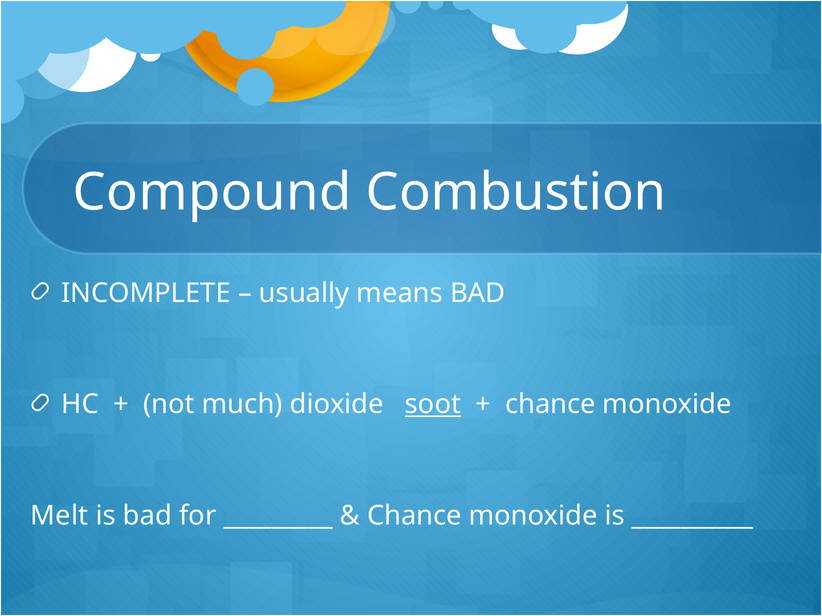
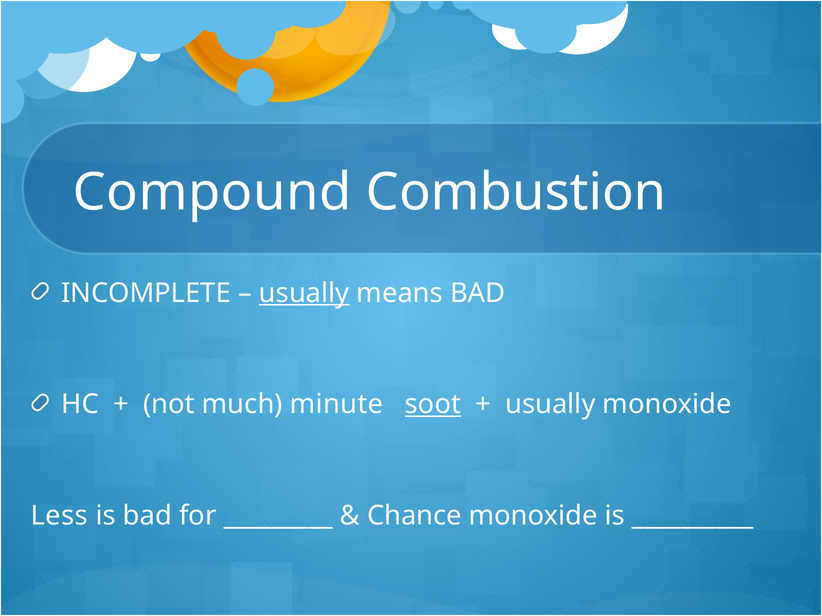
usually underline: none -> present (304, 293)
dioxide: dioxide -> minute (337, 405)
chance: chance -> usually (550, 405)
Melt: Melt -> Less (59, 516)
